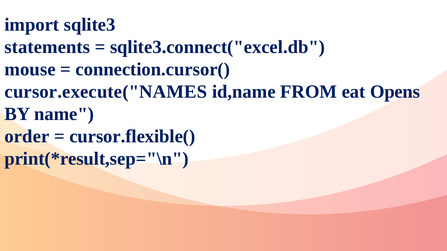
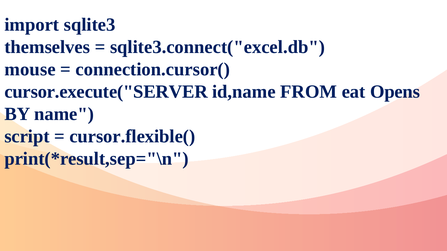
statements: statements -> themselves (47, 47)
cursor.execute("NAMES: cursor.execute("NAMES -> cursor.execute("SERVER (106, 92)
order: order -> script (27, 137)
